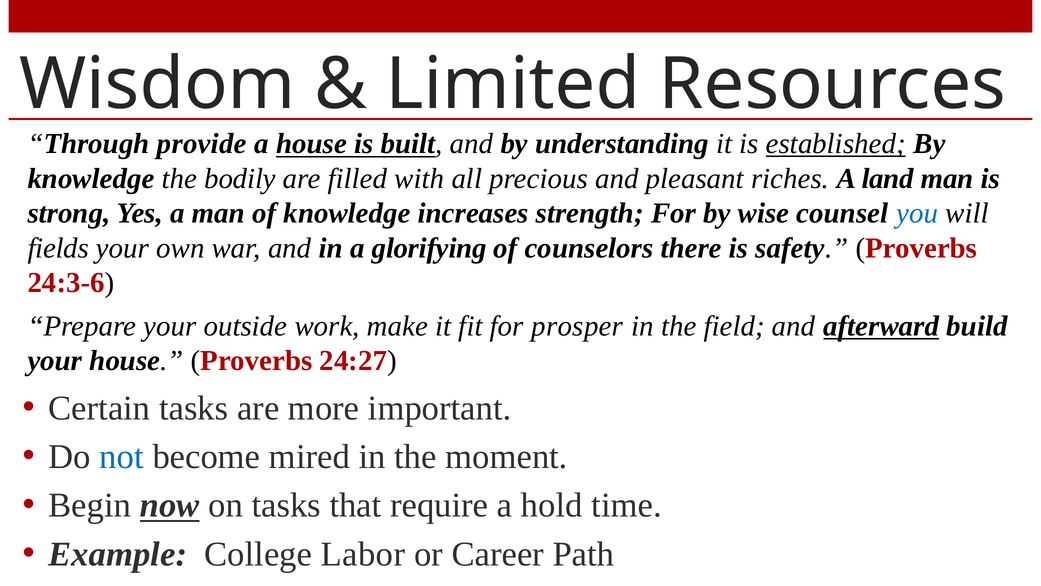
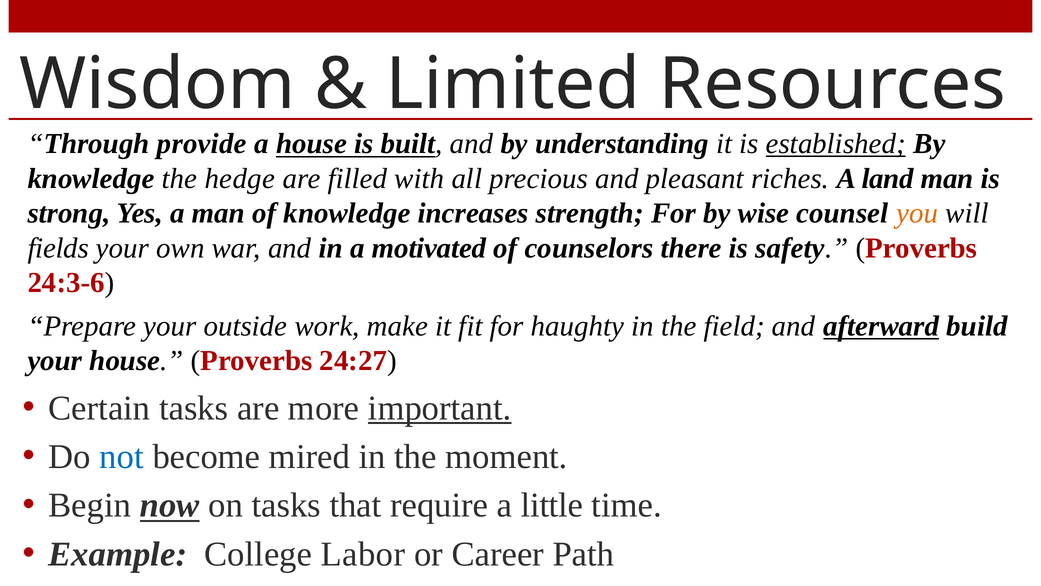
bodily: bodily -> hedge (240, 178)
you colour: blue -> orange (917, 213)
glorifying: glorifying -> motivated (429, 248)
prosper: prosper -> haughty (577, 326)
important underline: none -> present (440, 408)
hold: hold -> little (552, 505)
